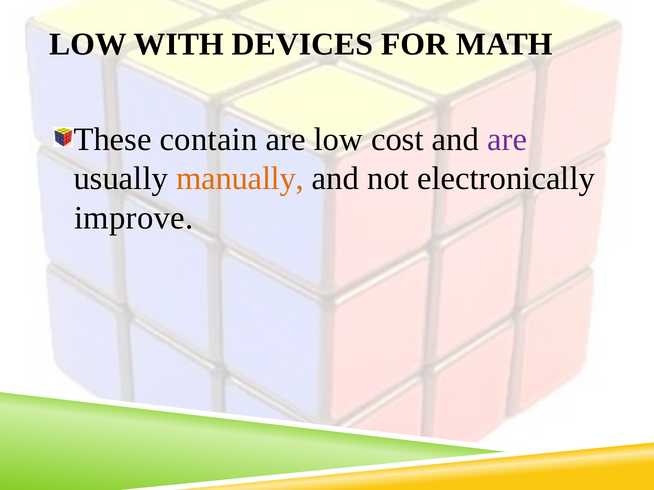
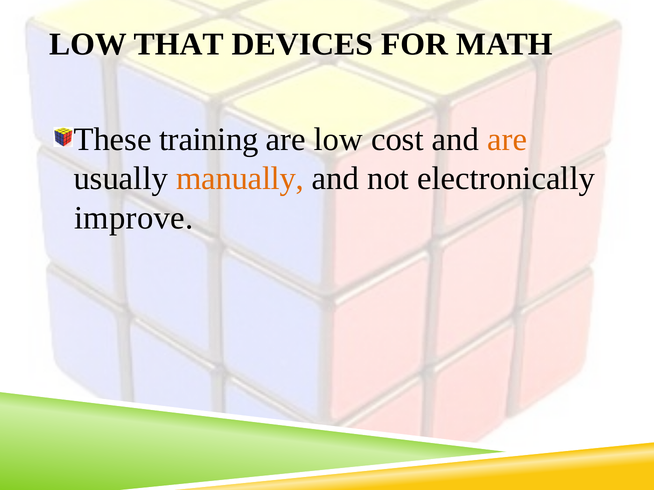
WITH: WITH -> THAT (179, 44)
contain: contain -> training (209, 140)
are colour: purple -> orange (507, 140)
